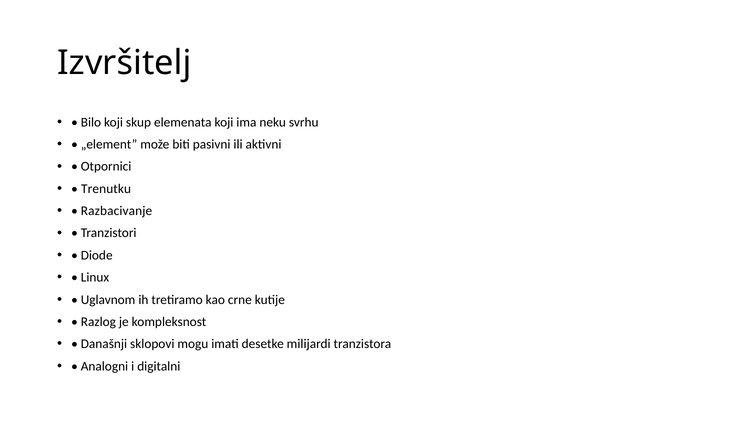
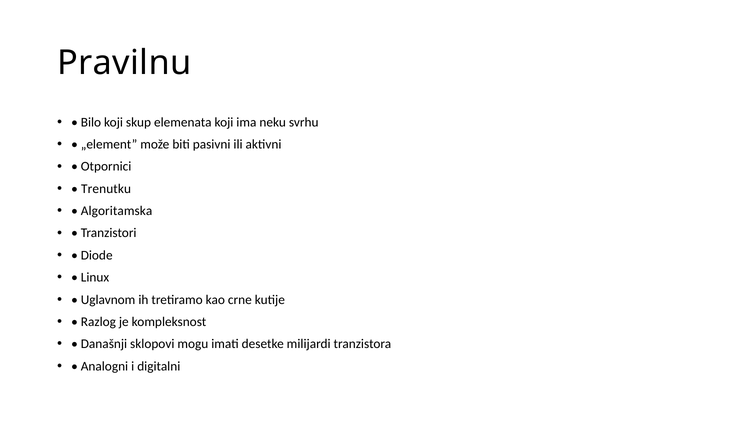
Izvršitelj: Izvršitelj -> Pravilnu (124, 63)
Razbacivanje: Razbacivanje -> Algoritamska (117, 211)
